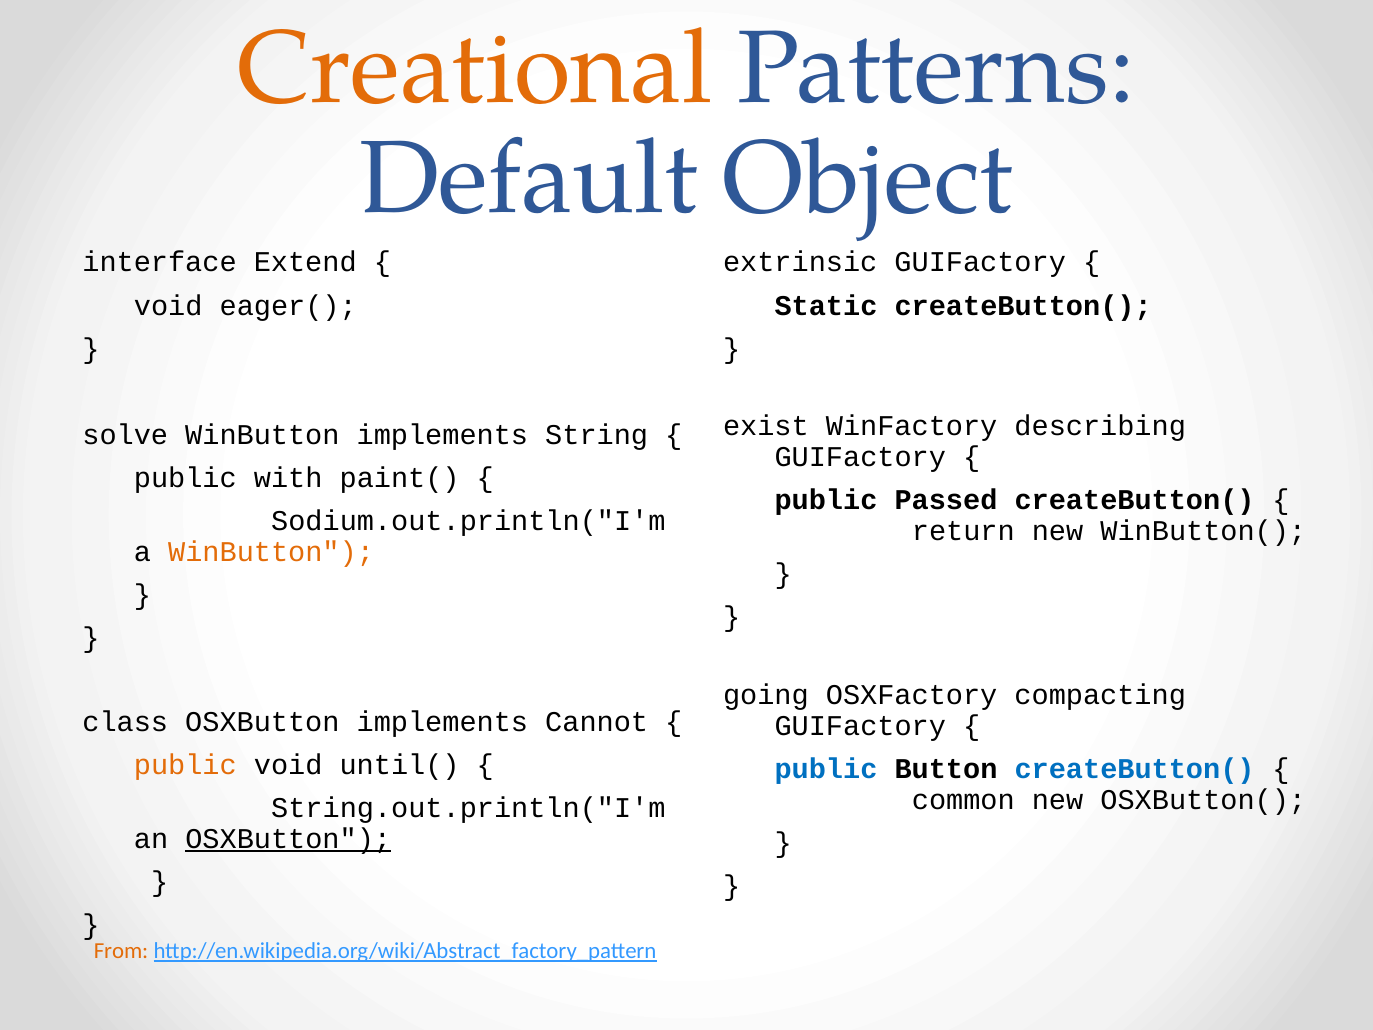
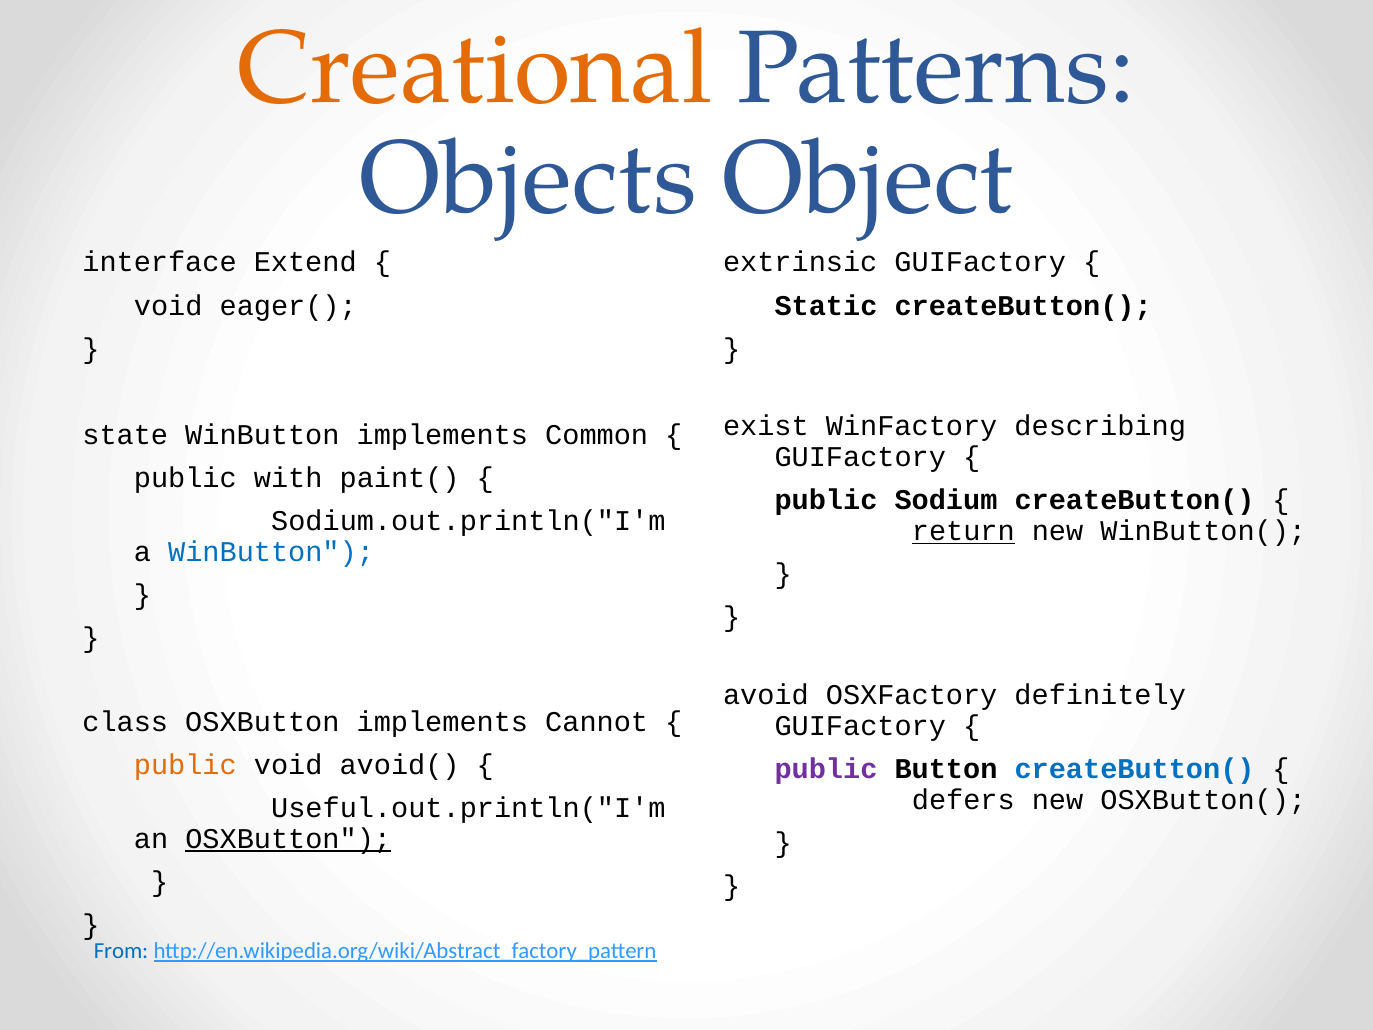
Default: Default -> Objects (528, 179)
solve: solve -> state (125, 435)
String: String -> Common (597, 435)
Passed: Passed -> Sodium (946, 500)
return underline: none -> present (963, 531)
WinButton colour: orange -> blue (271, 552)
going: going -> avoid (766, 695)
compacting: compacting -> definitely (1100, 695)
until(: until( -> avoid( (400, 765)
public colour: blue -> purple (826, 769)
common: common -> defers (963, 800)
String.out.println("I'm: String.out.println("I'm -> Useful.out.println("I'm (468, 808)
From colour: orange -> blue (121, 951)
